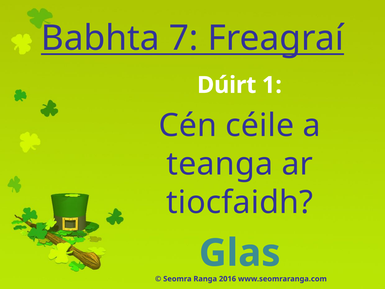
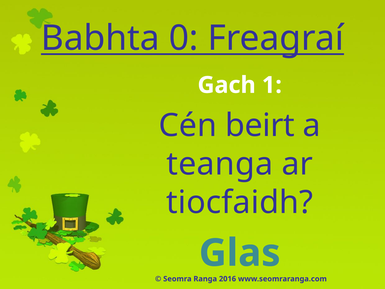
7: 7 -> 0 (184, 38)
Dúirt: Dúirt -> Gach (227, 85)
céile: céile -> beirt (260, 125)
